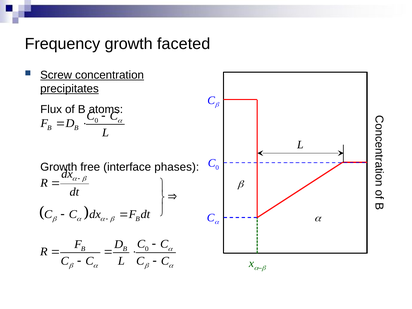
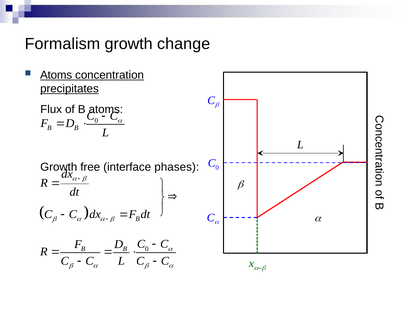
Frequency: Frequency -> Formalism (62, 44)
faceted: faceted -> change (184, 44)
Screw: Screw -> Atoms (56, 75)
